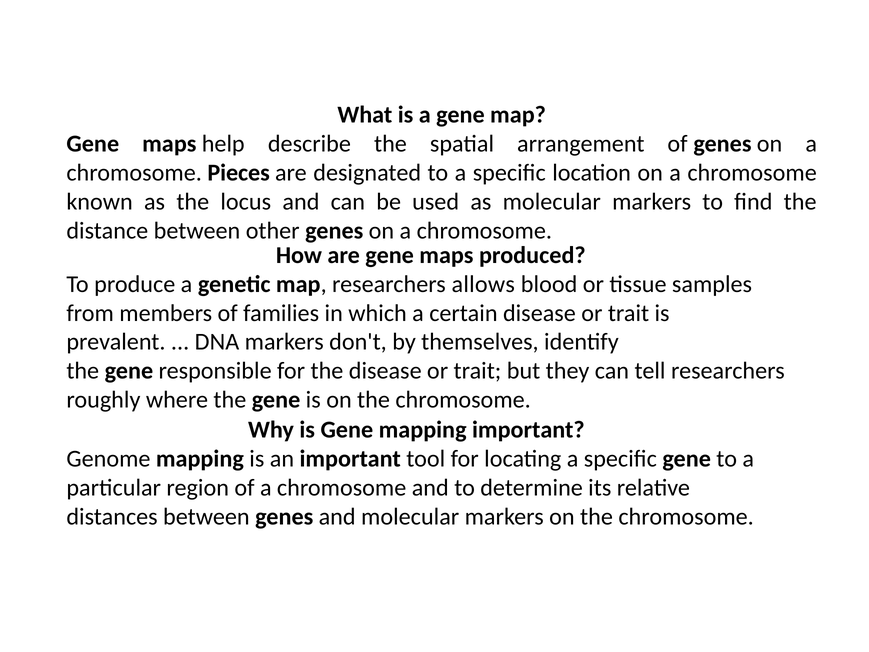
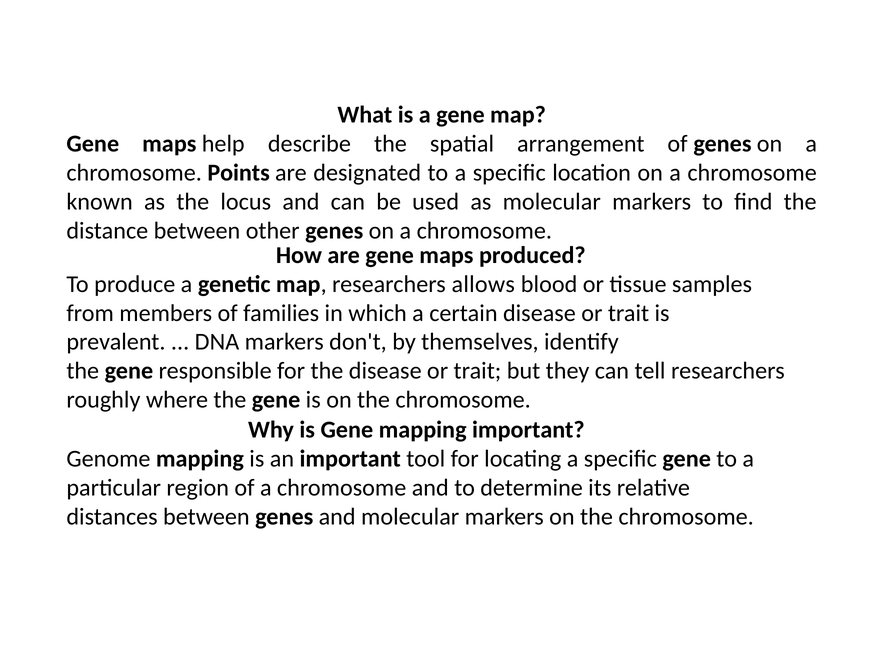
Pieces: Pieces -> Points (239, 173)
